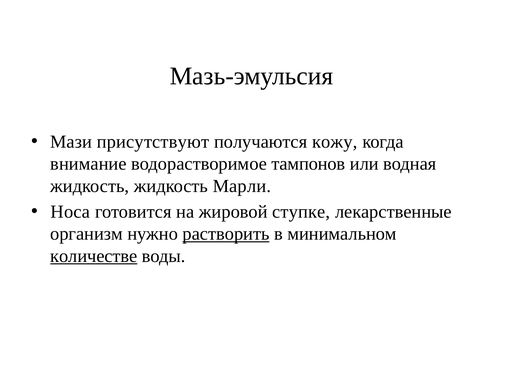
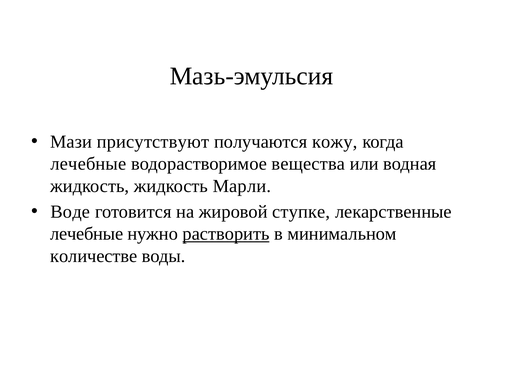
внимание: внимание -> лечебные (88, 164)
тампонов: тампонов -> вещества (308, 164)
Носа: Носа -> Воде (70, 212)
организм: организм -> лечебные (87, 234)
количестве underline: present -> none (94, 256)
